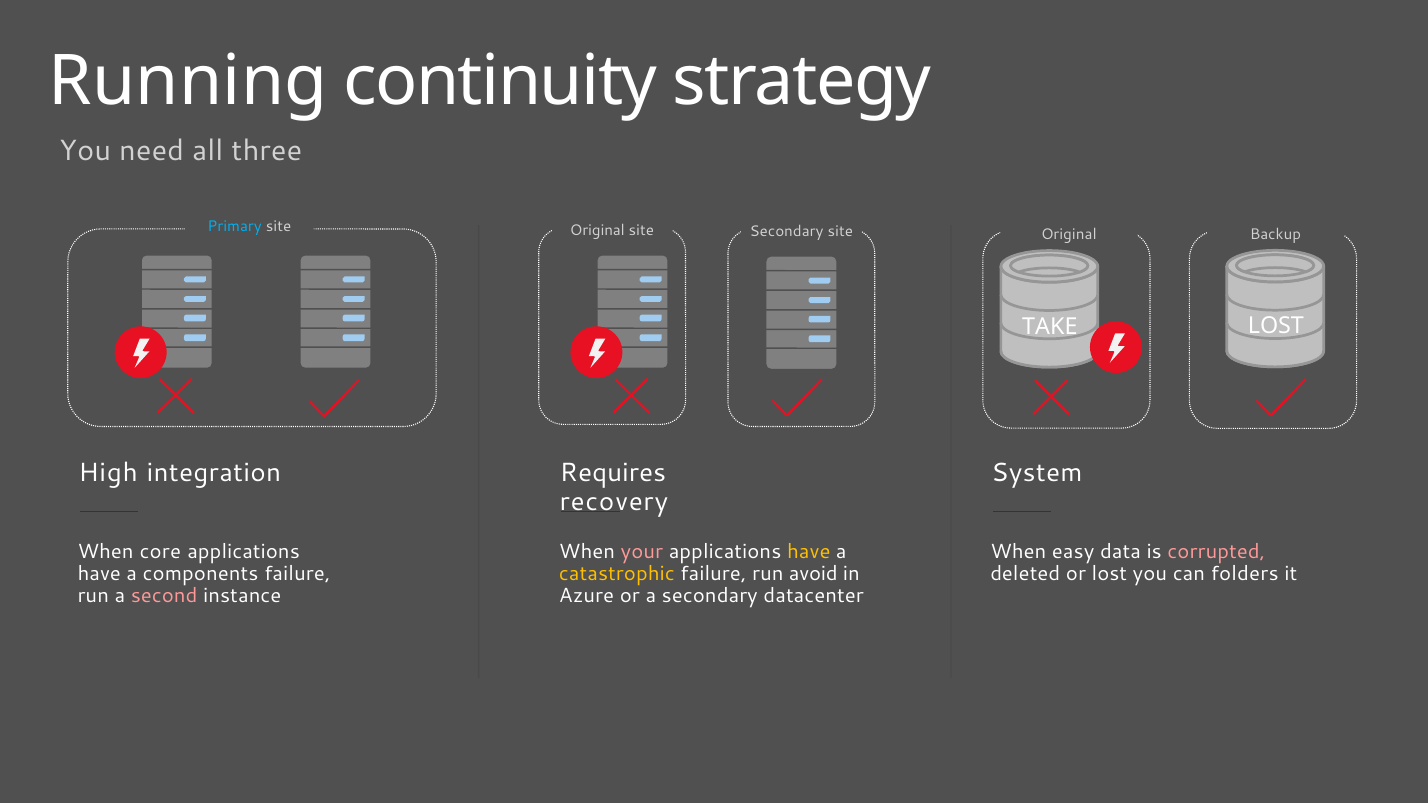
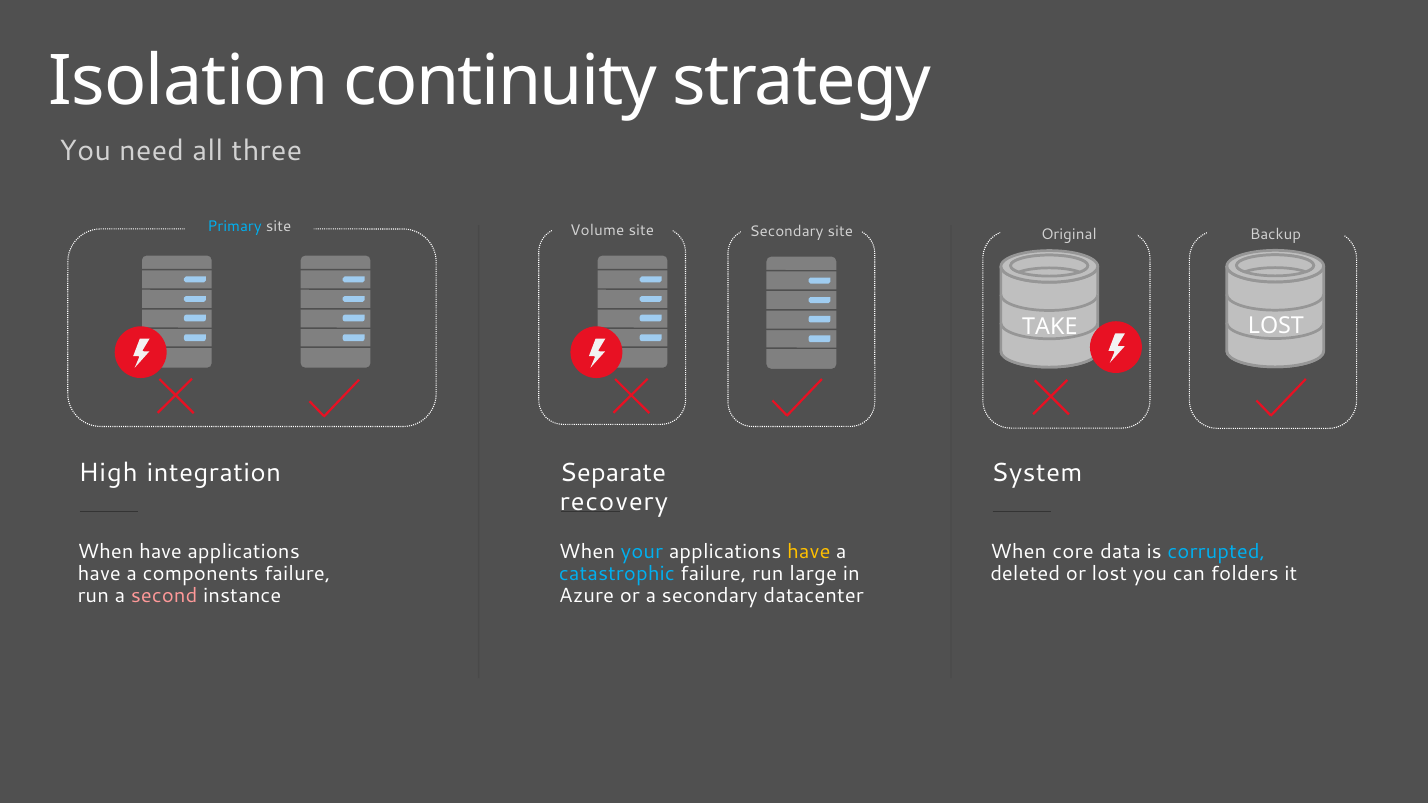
Running: Running -> Isolation (188, 82)
Original: Original -> Volume (597, 230)
Requires: Requires -> Separate (613, 473)
When core: core -> have (161, 552)
your colour: pink -> light blue (642, 552)
easy: easy -> core (1073, 552)
corrupted colour: pink -> light blue (1216, 552)
catastrophic colour: yellow -> light blue (617, 574)
avoid: avoid -> large (813, 574)
